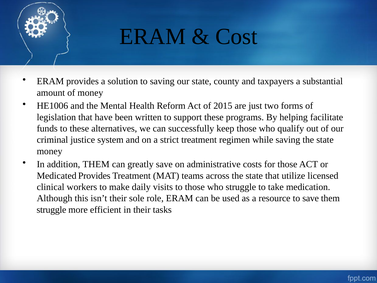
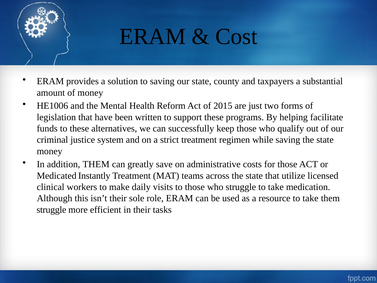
Medicated Provides: Provides -> Instantly (94, 176)
resource to save: save -> take (311, 198)
